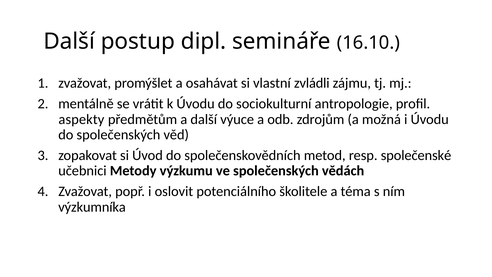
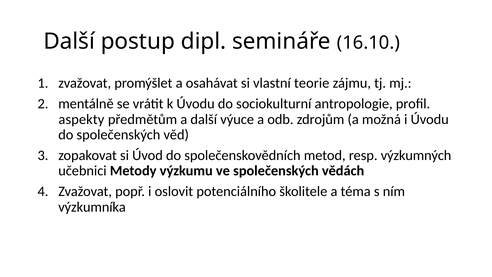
zvládli: zvládli -> teorie (312, 83)
společenské: společenské -> výzkumných (416, 155)
